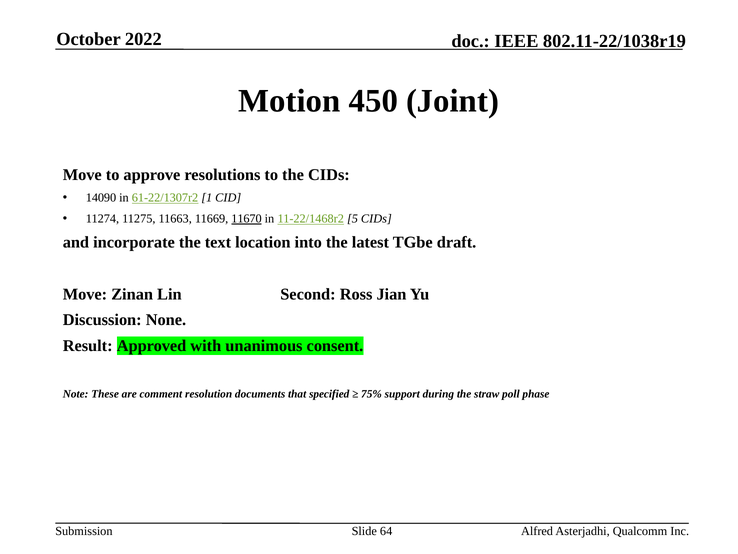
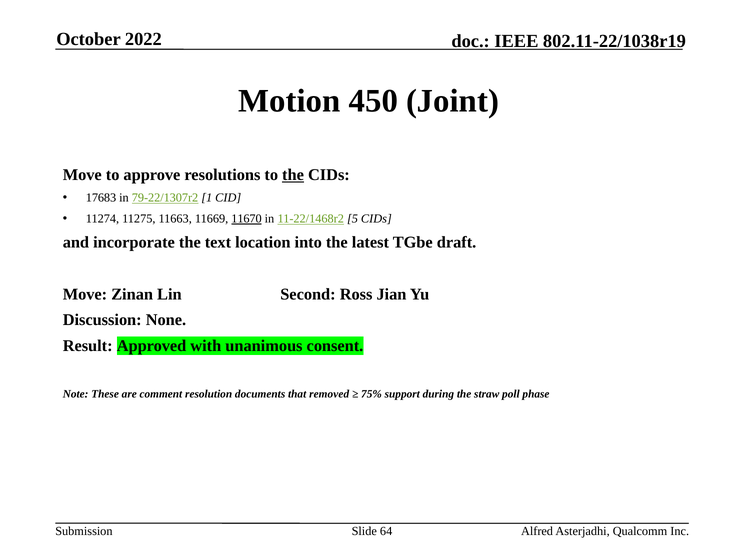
the underline: none -> present (293, 175)
14090: 14090 -> 17683 (101, 198)
61-22/1307r2: 61-22/1307r2 -> 79-22/1307r2 (165, 198)
specified: specified -> removed (329, 394)
